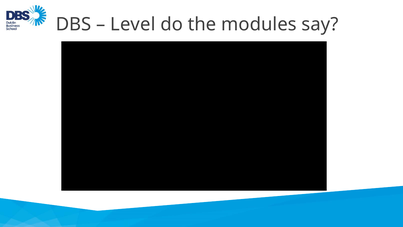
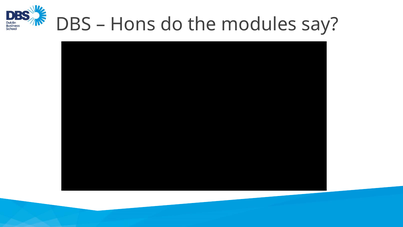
Level: Level -> Hons (133, 24)
